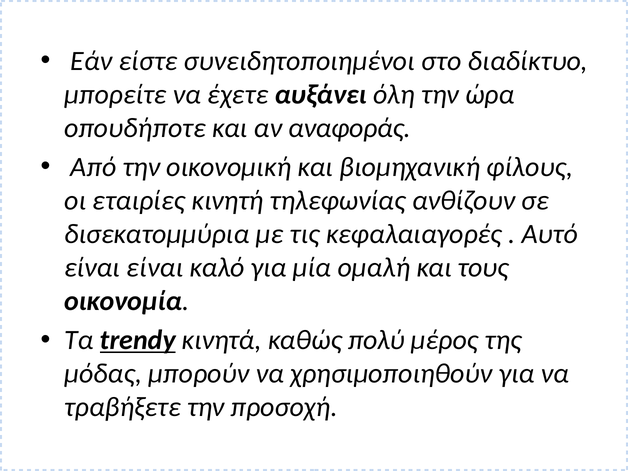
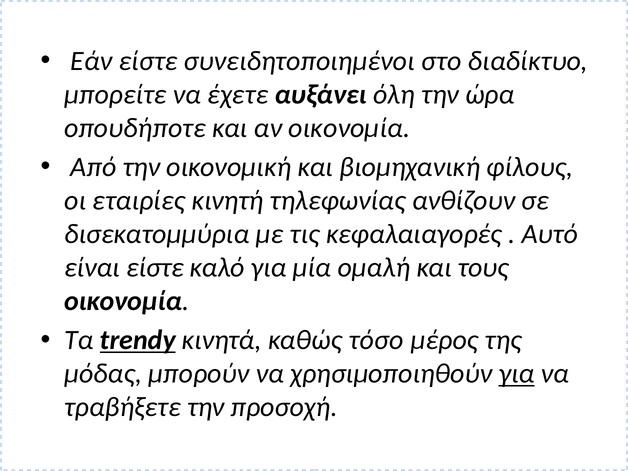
αν αναφοράς: αναφοράς -> οικονομία (349, 128)
είναι είναι: είναι -> είστε (155, 268)
πολύ: πολύ -> τόσο (376, 340)
για underline: none -> present (517, 374)
